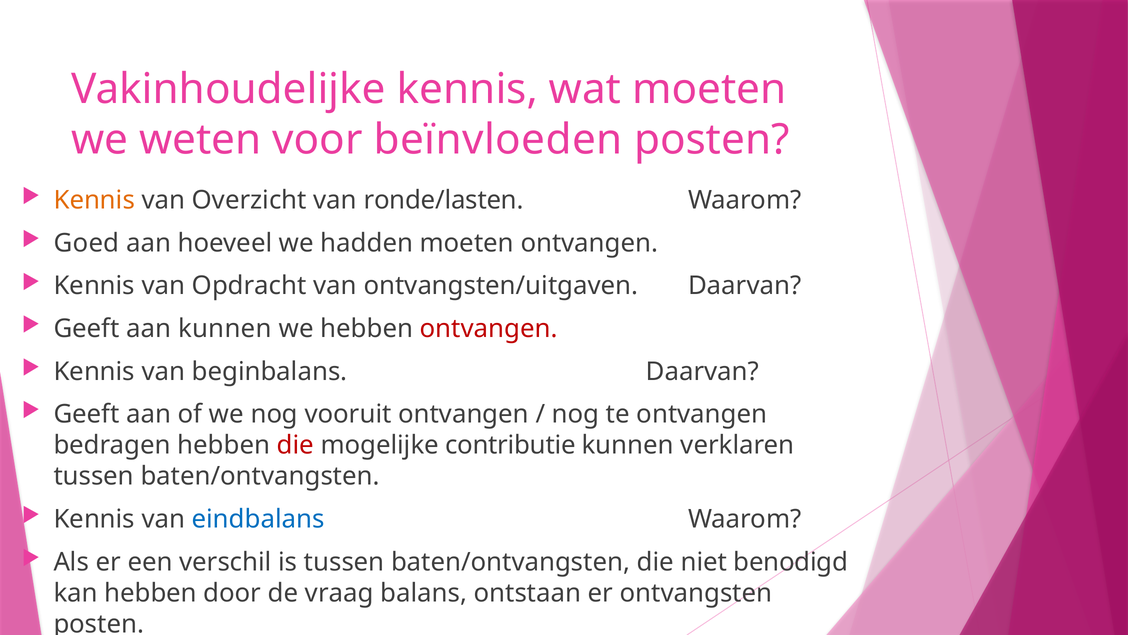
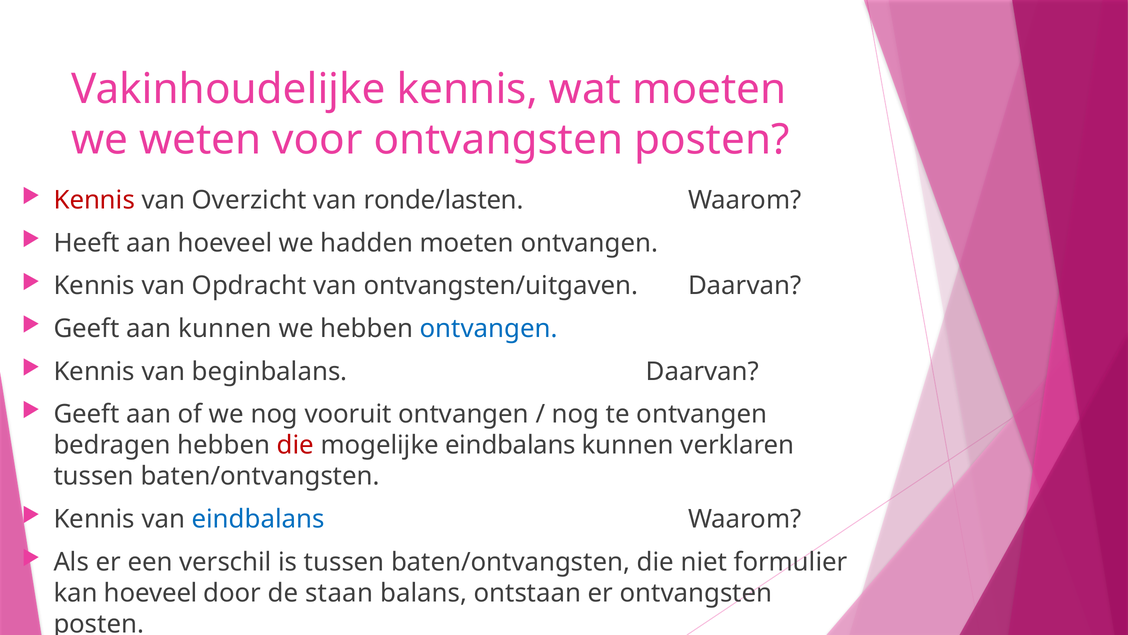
voor beïnvloeden: beïnvloeden -> ontvangsten (498, 140)
Kennis colour: orange -> red (94, 200)
Goed: Goed -> Heeft (87, 243)
ontvangen colour: red -> blue (489, 328)
mogelijke contributie: contributie -> eindbalans (510, 445)
benodigd: benodigd -> formulier (791, 562)
kan hebben: hebben -> hoeveel (151, 593)
vraag: vraag -> staan (339, 593)
